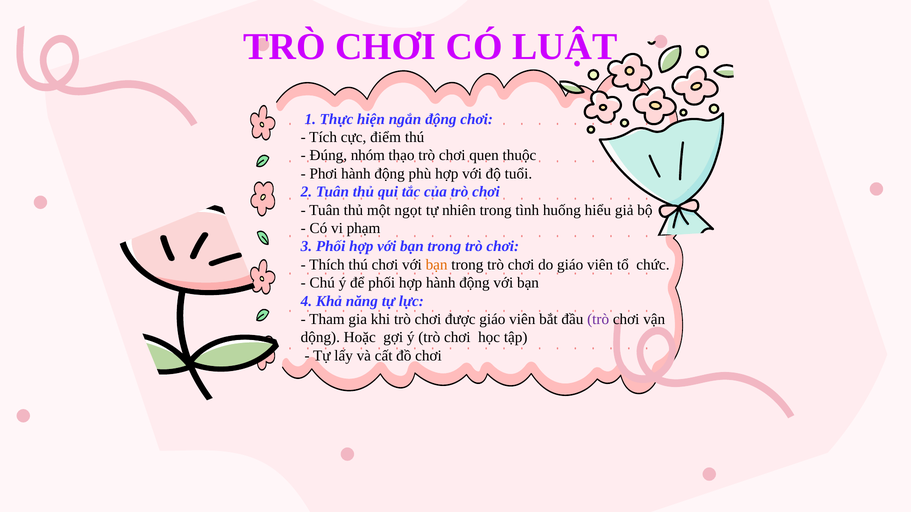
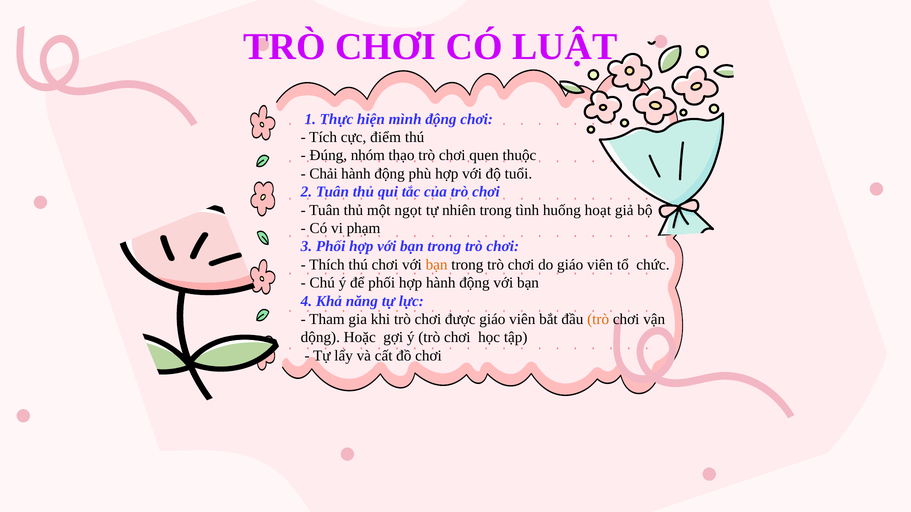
ngắn: ngắn -> mình (405, 119)
Phơi: Phơi -> Chải (324, 174)
hiểu: hiểu -> hoạt (598, 210)
trò colour: purple -> orange (598, 320)
